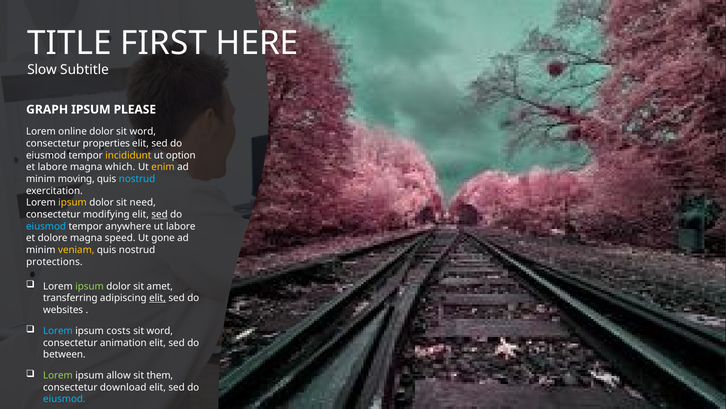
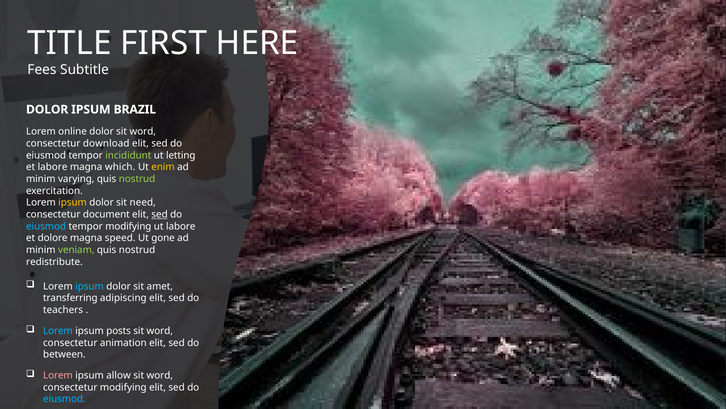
Slow: Slow -> Fees (42, 70)
GRAPH: GRAPH -> DOLOR (47, 109)
PLEASE: PLEASE -> BRAZIL (135, 109)
properties: properties -> download (106, 143)
incididunt colour: yellow -> light green (128, 155)
option: option -> letting (181, 155)
moving: moving -> varying (76, 179)
nostrud colour: light blue -> light green (137, 179)
modifying: modifying -> document (106, 214)
tempor anywhere: anywhere -> modifying (128, 226)
veniam colour: yellow -> light green (76, 250)
protections: protections -> redistribute (54, 261)
ipsum colour: light green -> light blue (90, 286)
elit underline: present -> none (158, 298)
websites: websites -> teachers (63, 310)
costs: costs -> posts (119, 330)
Lorem colour: light green -> pink (58, 375)
them: them -> word (160, 375)
consectetur download: download -> modifying (123, 387)
